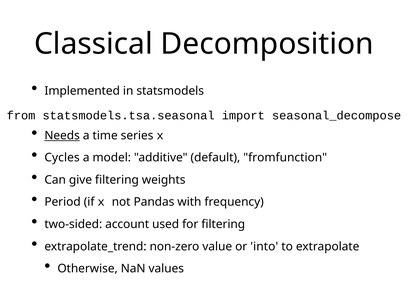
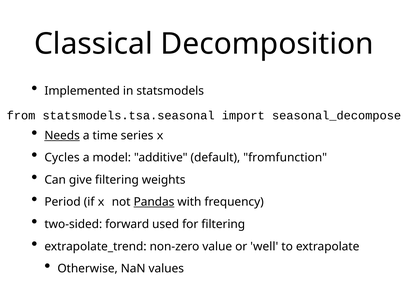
Pandas underline: none -> present (154, 202)
account: account -> forward (127, 224)
into: into -> well (264, 246)
